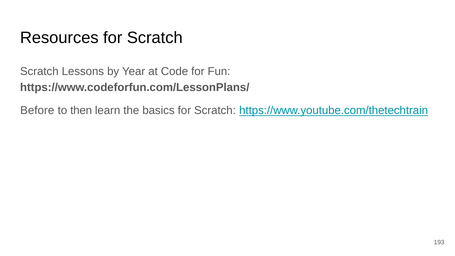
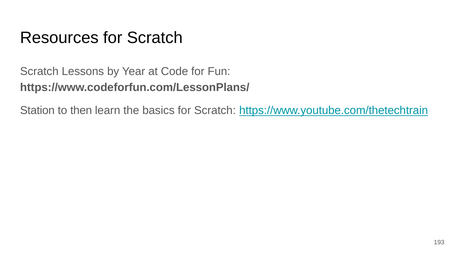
Before: Before -> Station (37, 111)
